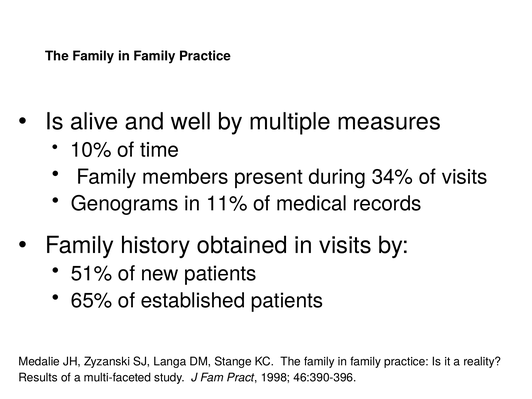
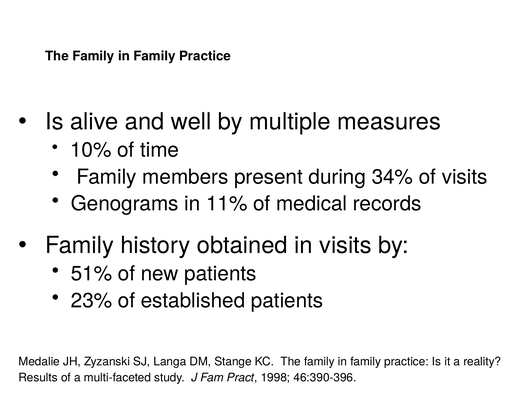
65%: 65% -> 23% (92, 301)
